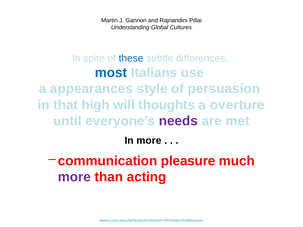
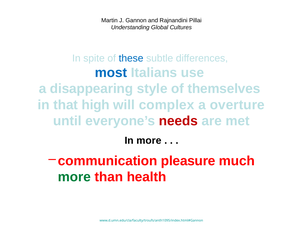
appearances: appearances -> disappearing (92, 89)
persuasion: persuasion -> themselves (224, 89)
thoughts: thoughts -> complex (167, 105)
needs colour: purple -> red (178, 121)
more colour: purple -> green (74, 177)
acting: acting -> health (147, 177)
